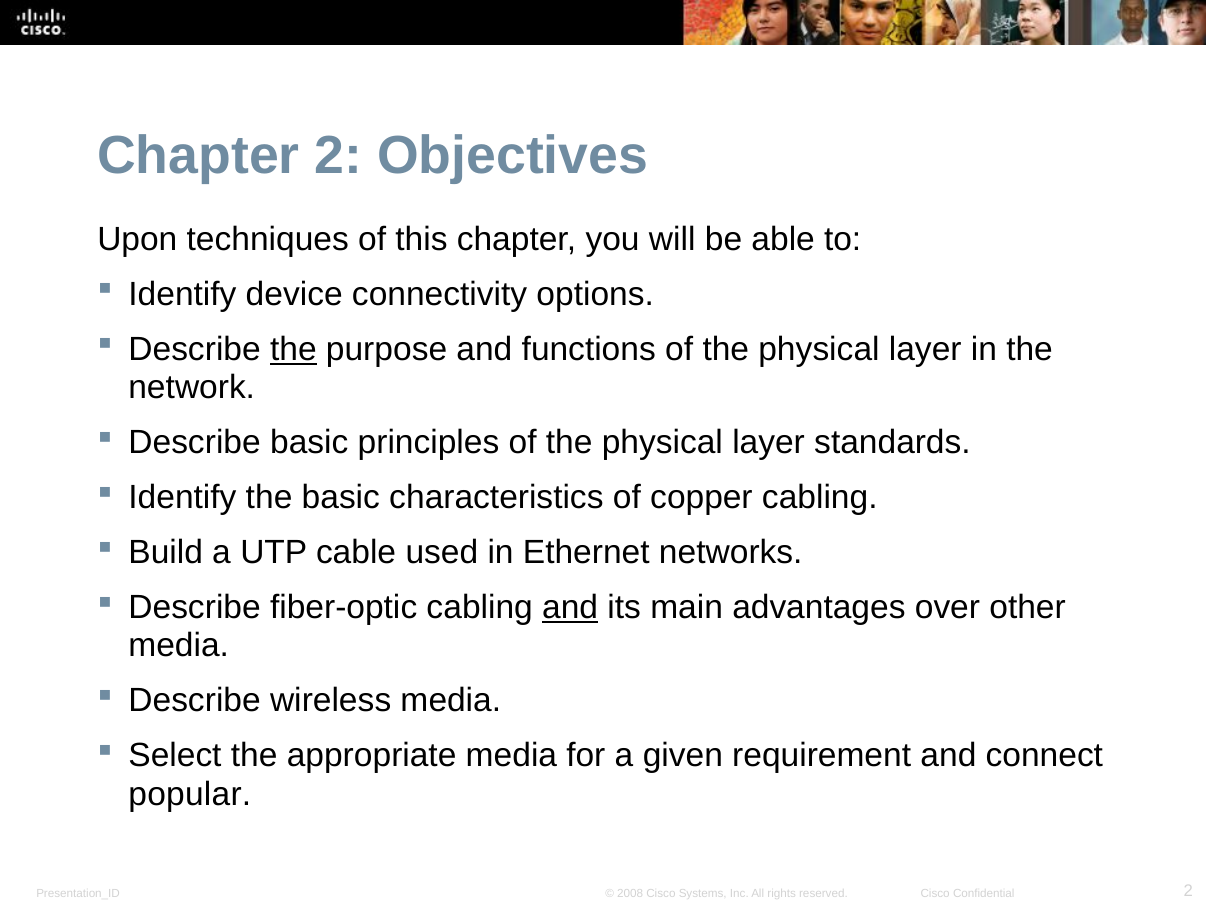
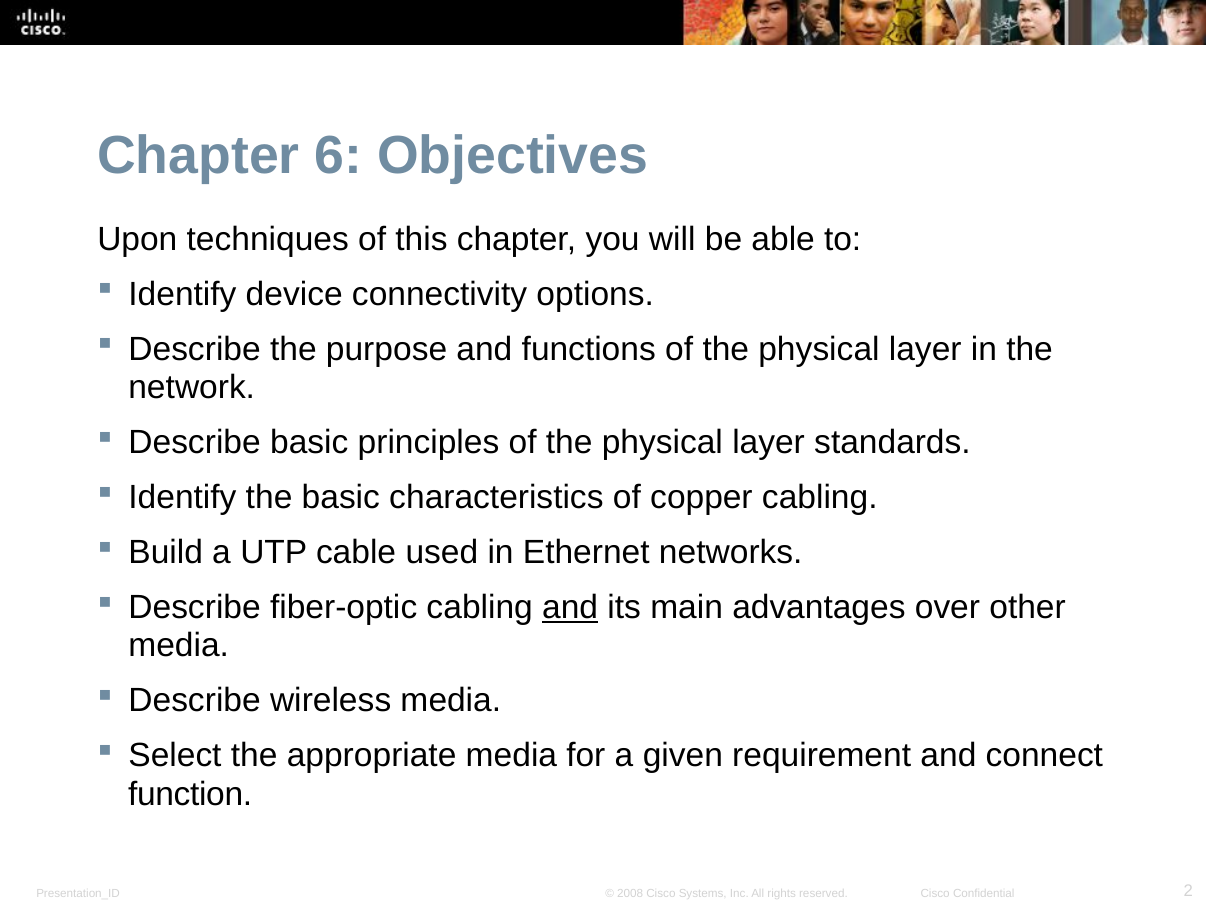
Chapter 2: 2 -> 6 (338, 156)
the underline: present -> none (293, 349)
popular: popular -> function (190, 794)
